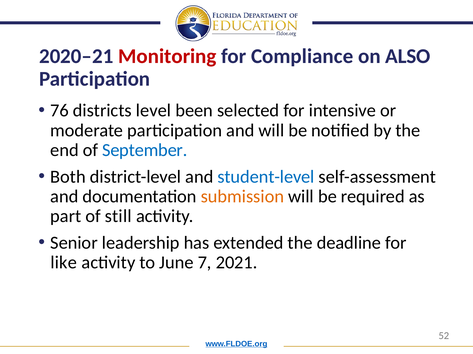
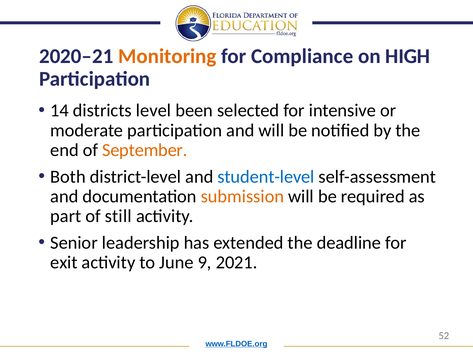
Monitoring colour: red -> orange (167, 56)
ALSO: ALSO -> HIGH (408, 56)
76: 76 -> 14 (60, 111)
September colour: blue -> orange (145, 151)
like: like -> exit (64, 263)
7: 7 -> 9 (205, 263)
